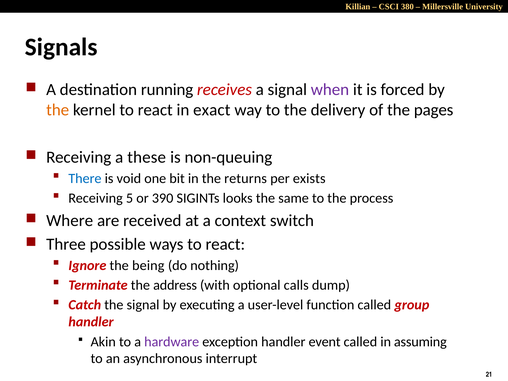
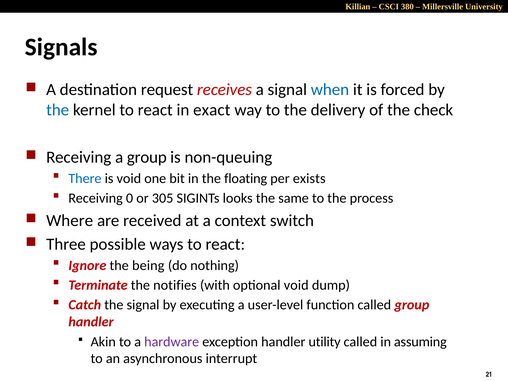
running: running -> request (167, 90)
when colour: purple -> blue (330, 90)
the colour: orange -> blue (58, 110)
pages: pages -> check (434, 110)
a these: these -> group (147, 157)
returns: returns -> floating (246, 179)
5: 5 -> 0 (130, 198)
390: 390 -> 305 (163, 198)
address: address -> notifies (175, 285)
optional calls: calls -> void (296, 285)
event: event -> utility (325, 342)
